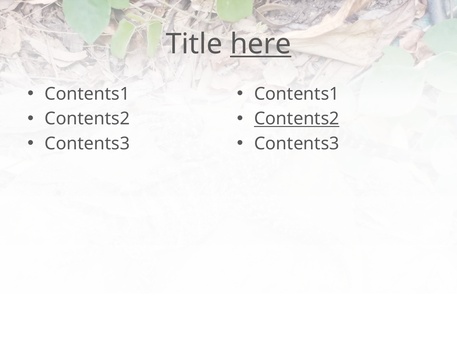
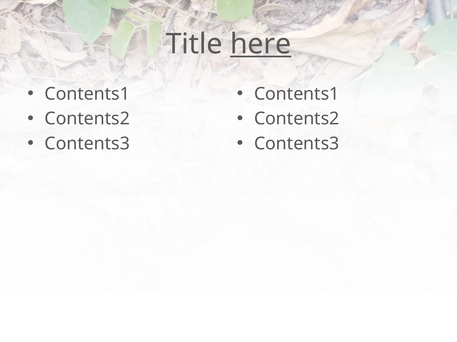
Contents2 underline: present -> none (297, 119)
